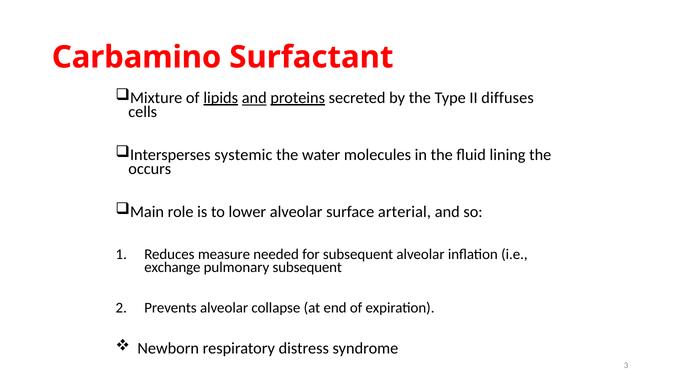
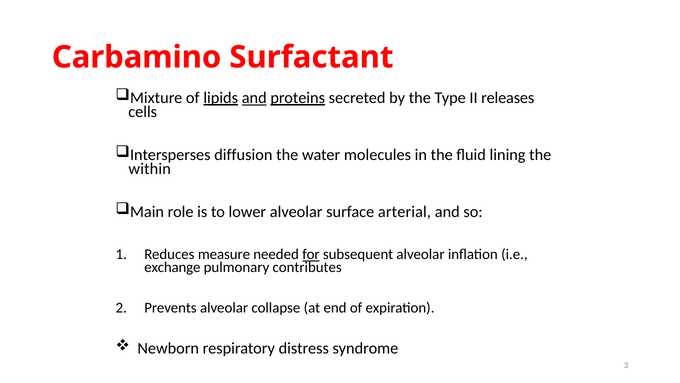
diffuses: diffuses -> releases (508, 98)
systemic: systemic -> diffusion (243, 155)
occurs: occurs -> within (150, 169)
for underline: none -> present (311, 254)
pulmonary subsequent: subsequent -> contributes (307, 267)
